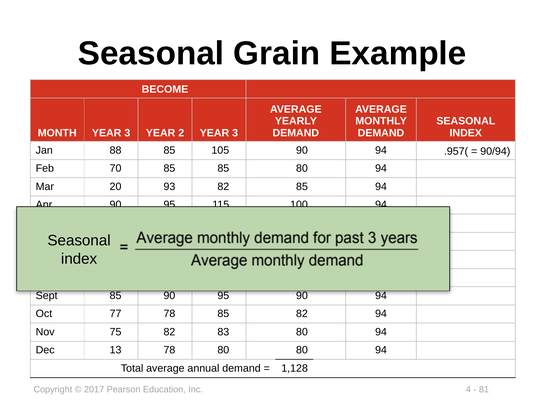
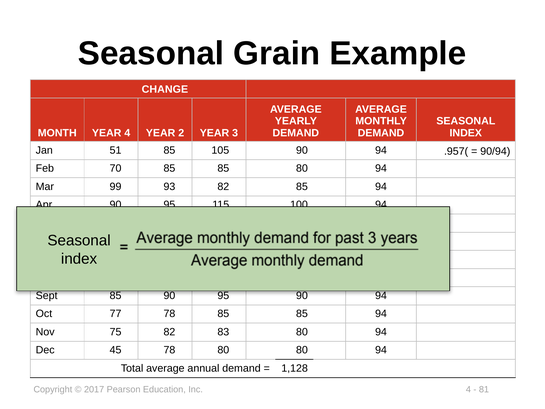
BECOME: BECOME -> CHANGE (165, 89)
MONTH YEAR 3: 3 -> 4 (127, 133)
Jan 88: 88 -> 51 (116, 150)
20: 20 -> 99 (116, 187)
78 85 82: 82 -> 85 (302, 314)
13: 13 -> 45 (116, 350)
